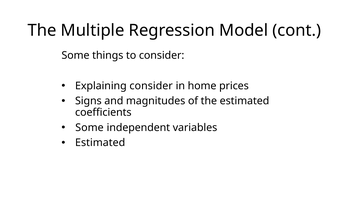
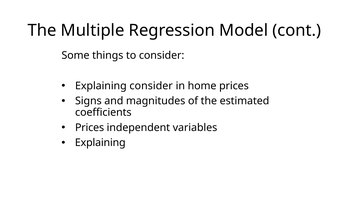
Some: Some -> Prices (90, 127)
Estimated: Estimated -> Explaining (100, 142)
